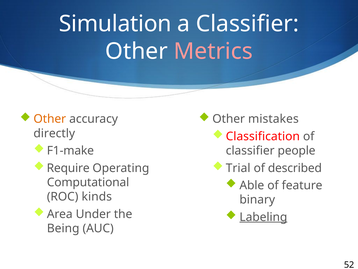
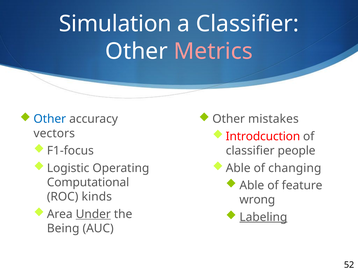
Other colour: orange -> blue (50, 119)
directly: directly -> vectors (54, 133)
Classification: Classification -> Introdcuction (263, 136)
F1-make: F1-make -> F1-focus (70, 150)
Require: Require -> Logistic (68, 168)
Trial: Trial -> Able (238, 168)
described: described -> changing (295, 168)
binary: binary -> wrong (257, 199)
Under underline: none -> present (93, 214)
